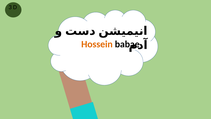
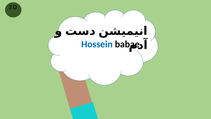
Hossein colour: orange -> blue (97, 44)
